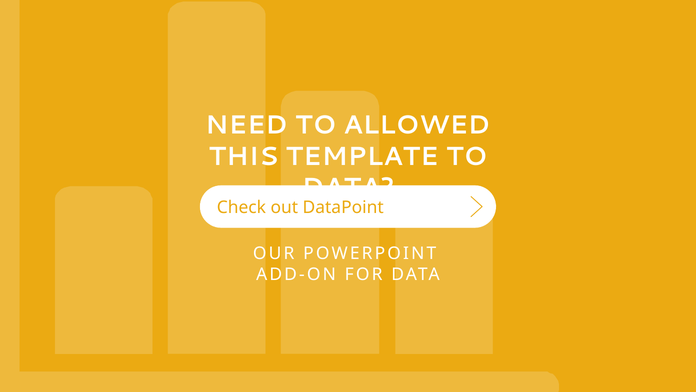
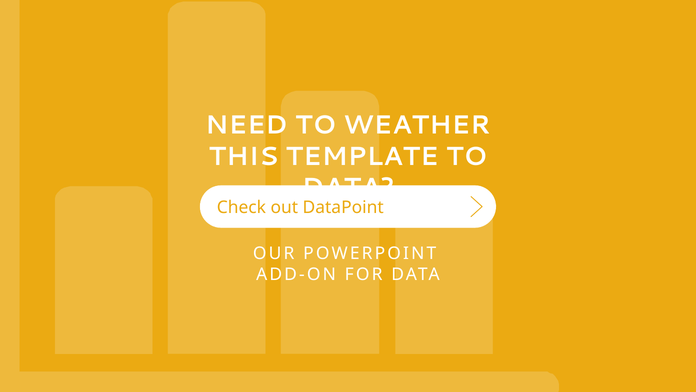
ALLOWED: ALLOWED -> WEATHER (417, 125)
